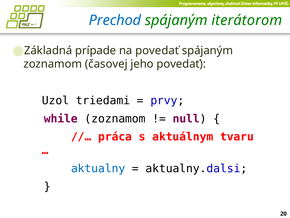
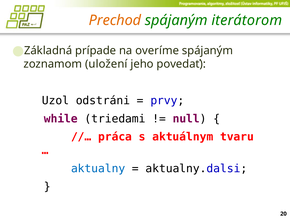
Prechod colour: blue -> orange (115, 20)
na povedať: povedať -> overíme (157, 50)
časovej: časovej -> uložení (106, 64)
triedami: triedami -> odstráni (103, 100)
while zoznamom: zoznamom -> triedami (115, 118)
